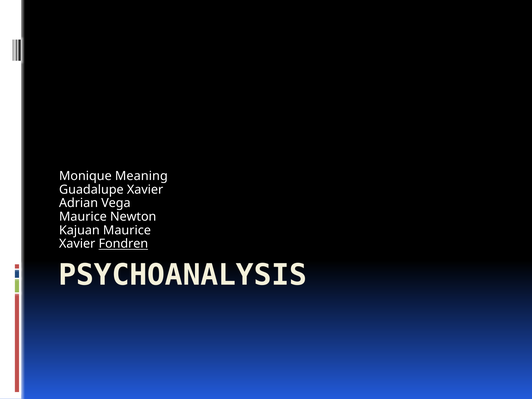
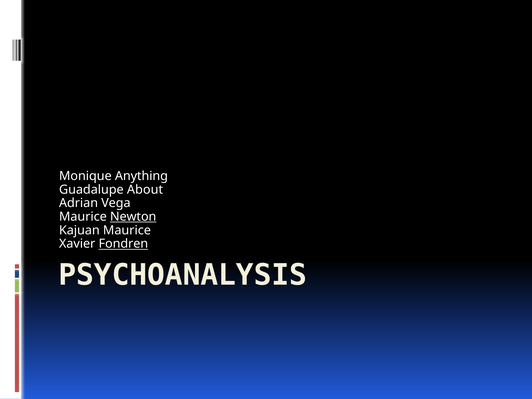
Meaning: Meaning -> Anything (141, 176)
Guadalupe Xavier: Xavier -> About (145, 190)
Newton underline: none -> present (133, 217)
